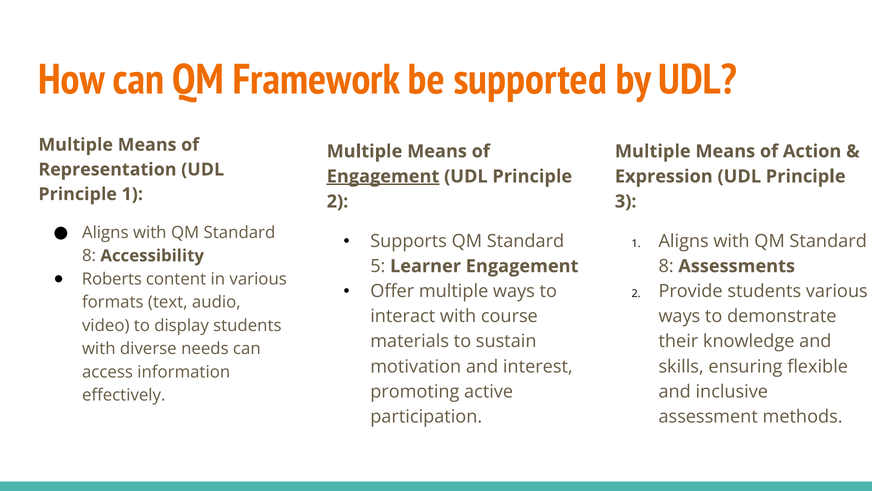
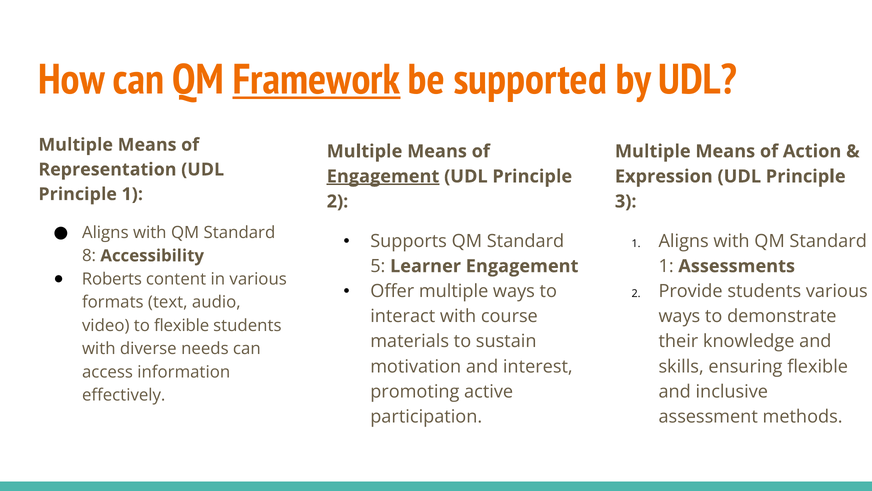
Framework underline: none -> present (316, 80)
8: 8 -> 1 (666, 266)
to display: display -> flexible (182, 325)
